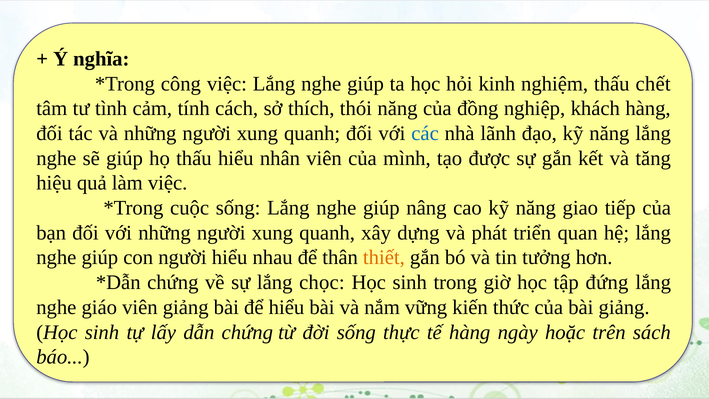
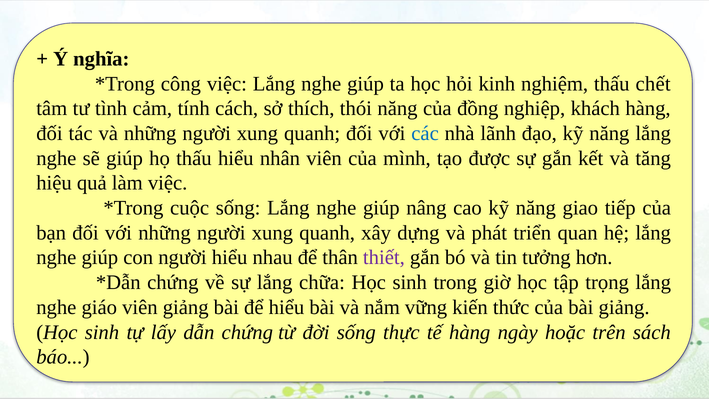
thiết colour: orange -> purple (384, 258)
chọc: chọc -> chữa (322, 282)
đứng: đứng -> trọng (607, 282)
